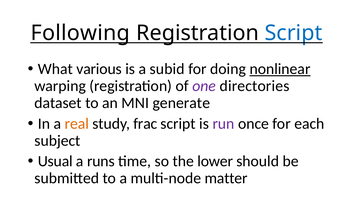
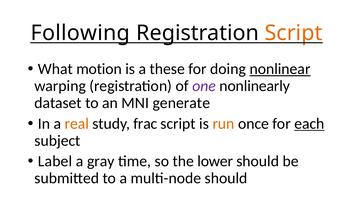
Script colour: blue -> orange (293, 33)
various: various -> motion (99, 69)
subid: subid -> these (167, 69)
directories: directories -> nonlinearly (255, 86)
run colour: purple -> orange (223, 123)
each underline: none -> present (309, 123)
Usual: Usual -> Label (55, 161)
runs: runs -> gray (101, 161)
multi-node matter: matter -> should (226, 178)
